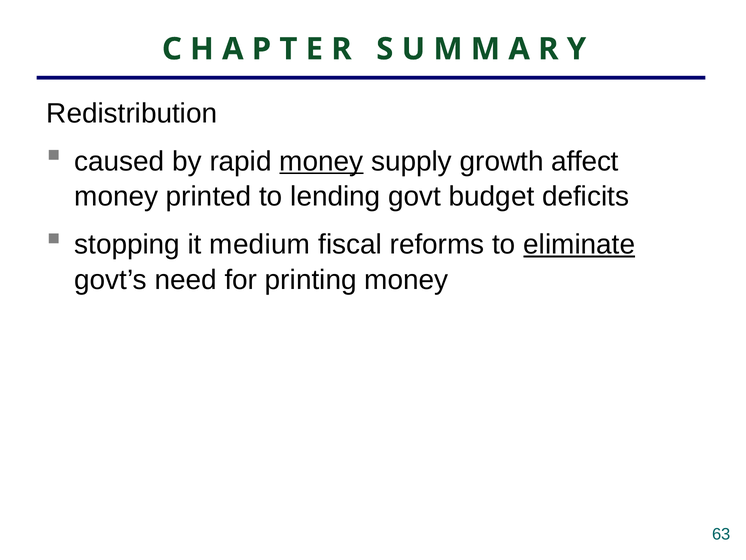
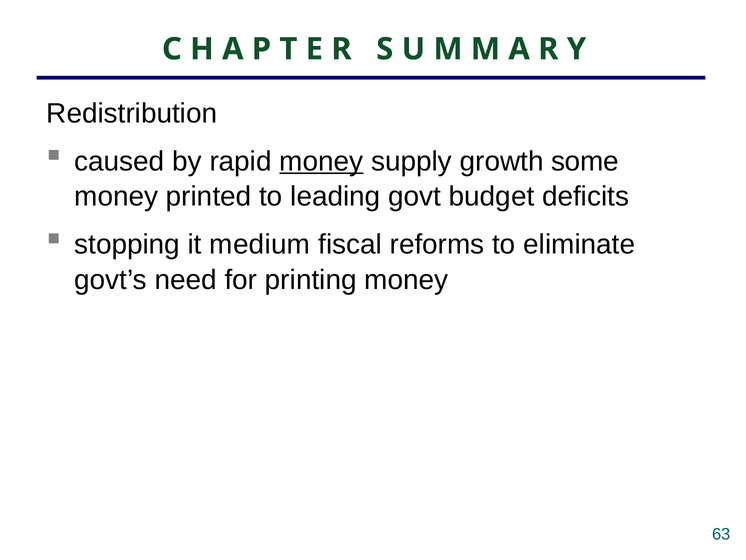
affect: affect -> some (585, 161)
lending: lending -> leading (335, 196)
eliminate underline: present -> none (579, 244)
